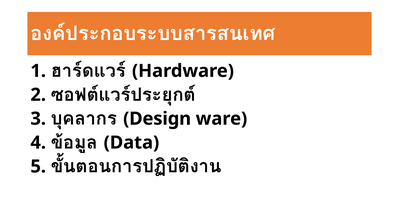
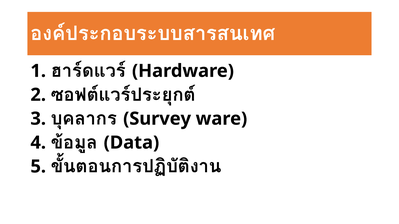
Design: Design -> Survey (157, 119)
